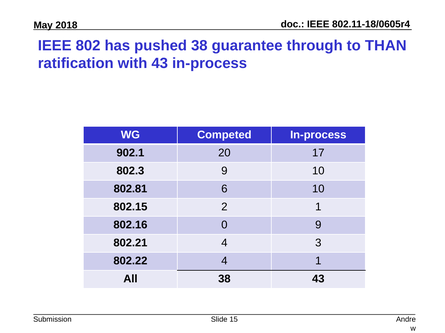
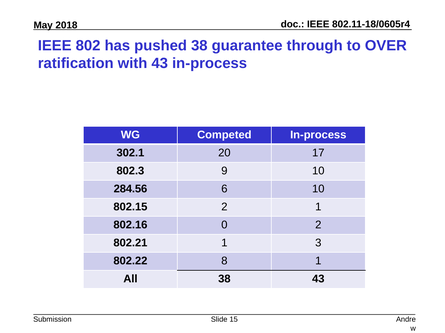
THAN: THAN -> OVER (386, 46)
902.1: 902.1 -> 302.1 (130, 153)
802.81: 802.81 -> 284.56 (130, 189)
0 9: 9 -> 2 (318, 225)
802.21 4: 4 -> 1 (224, 243)
802.22 4: 4 -> 8 (224, 262)
